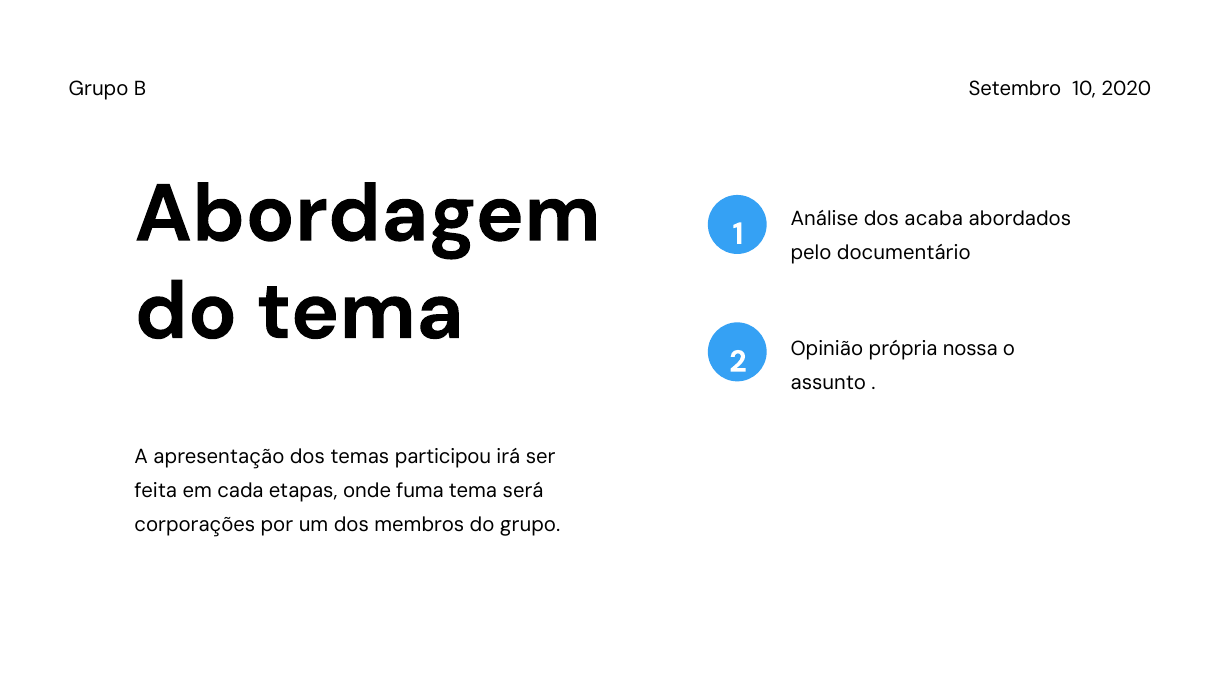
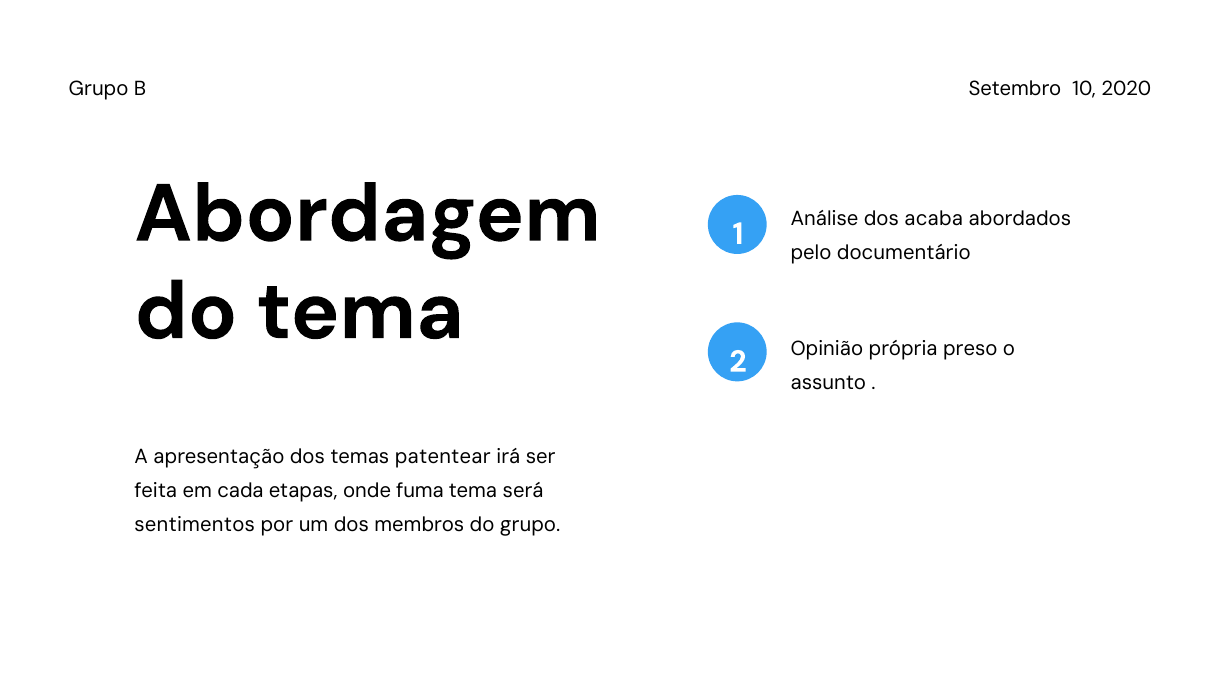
nossa: nossa -> preso (970, 349)
participou: participou -> patentear (443, 457)
corporações: corporações -> sentimentos (195, 525)
